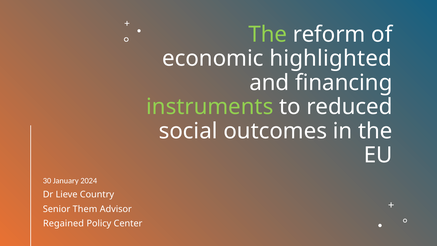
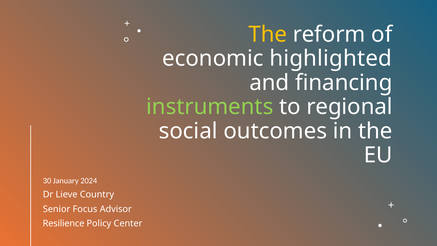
The colour: light green -> yellow (268, 34)
reduced: reduced -> regional (350, 107)
Them: Them -> Focus (85, 209)
Regained: Regained -> Resilience (64, 223)
